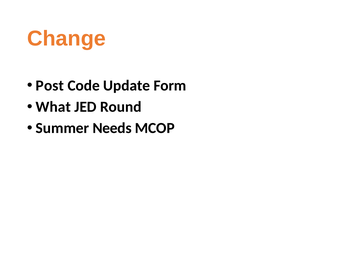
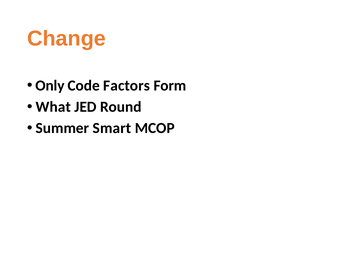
Post: Post -> Only (50, 85)
Update: Update -> Factors (127, 85)
Needs: Needs -> Smart (112, 128)
